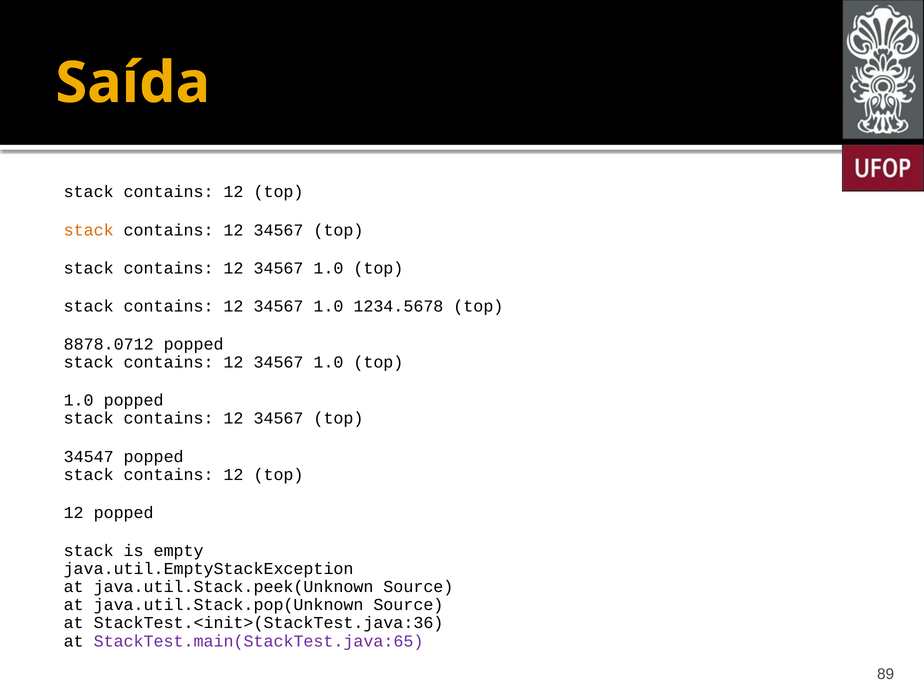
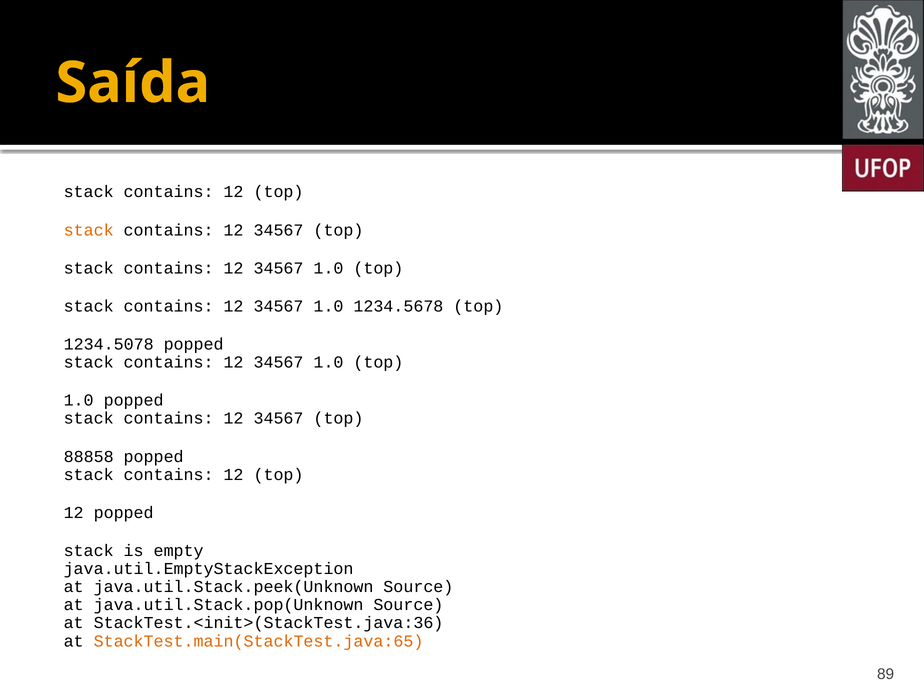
8878.0712: 8878.0712 -> 1234.5078 (109, 344)
34547: 34547 -> 88858 (89, 457)
StackTest.main(StackTest.java:65 colour: purple -> orange (259, 641)
